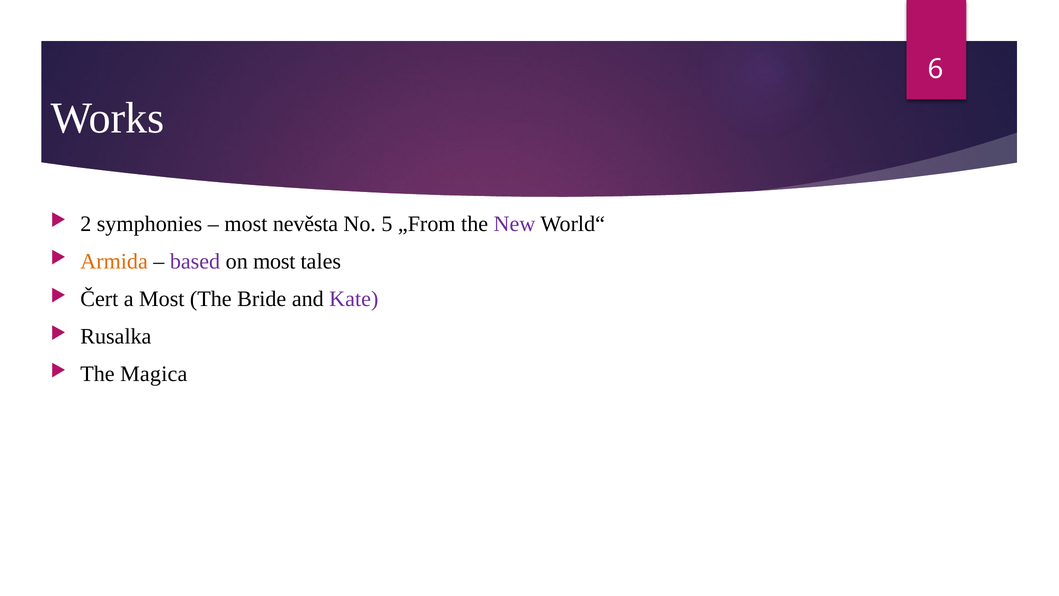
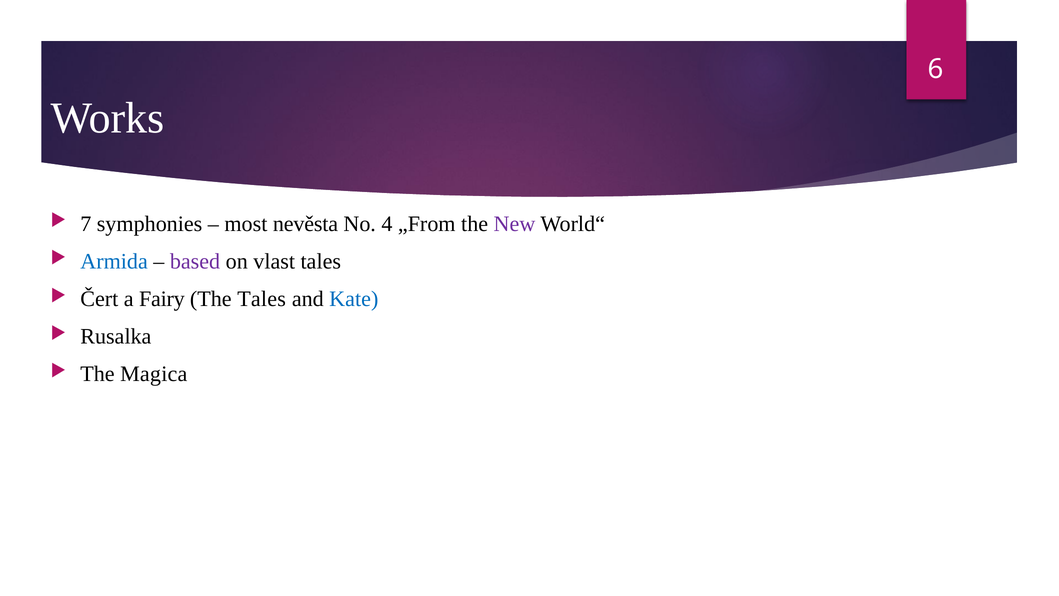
2: 2 -> 7 (86, 224)
5: 5 -> 4 (387, 224)
Armida colour: orange -> blue (114, 261)
on most: most -> vlast (274, 261)
a Most: Most -> Fairy (162, 299)
The Bride: Bride -> Tales (262, 299)
Kate colour: purple -> blue (354, 299)
